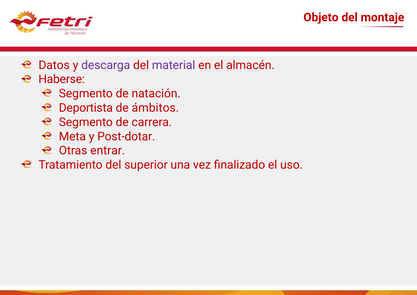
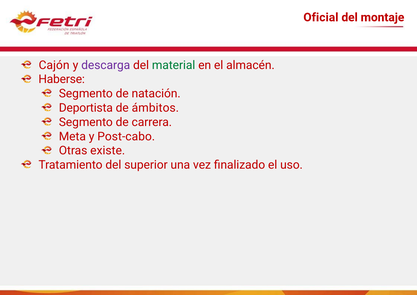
Objeto: Objeto -> Oficial (321, 17)
Datos: Datos -> Cajón (54, 65)
material colour: purple -> green (174, 65)
Post-dotar: Post-dotar -> Post-cabo (126, 136)
entrar: entrar -> existe (108, 151)
